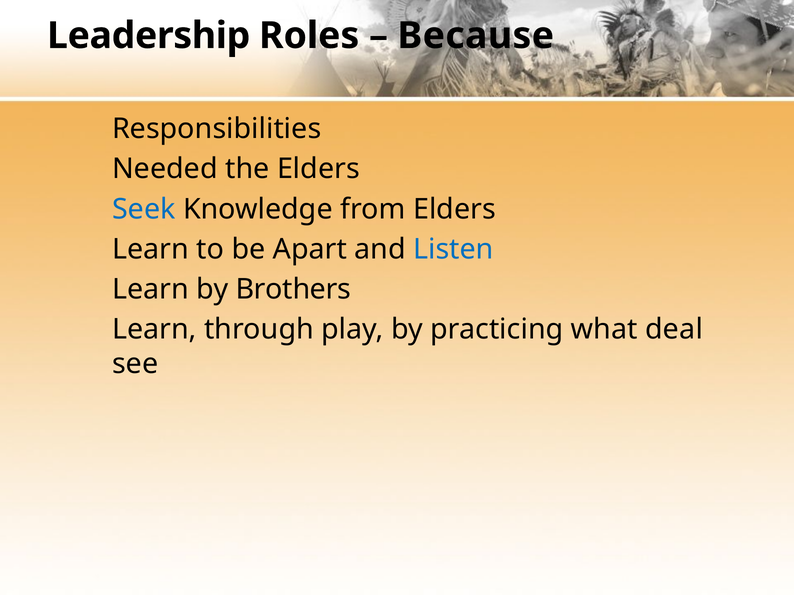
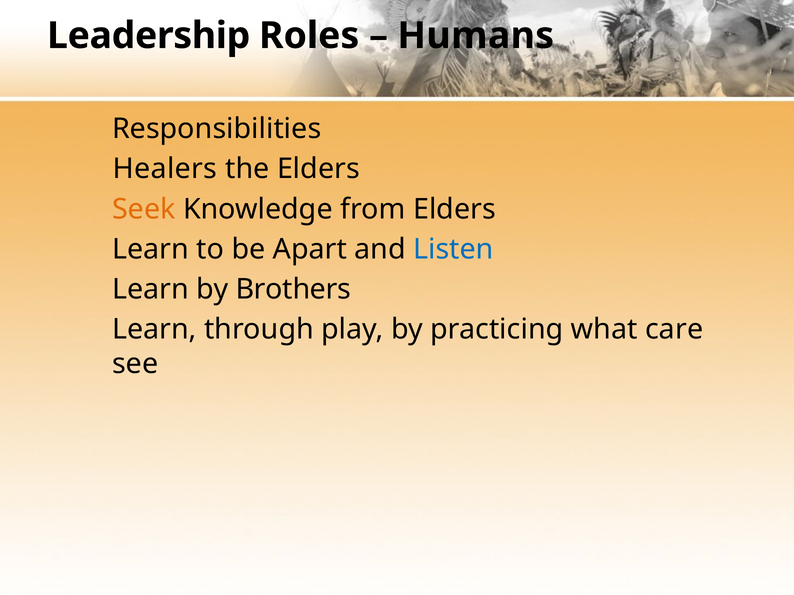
Because: Because -> Humans (476, 36)
Needed: Needed -> Healers (165, 169)
Seek colour: blue -> orange (144, 209)
deal: deal -> care (674, 330)
